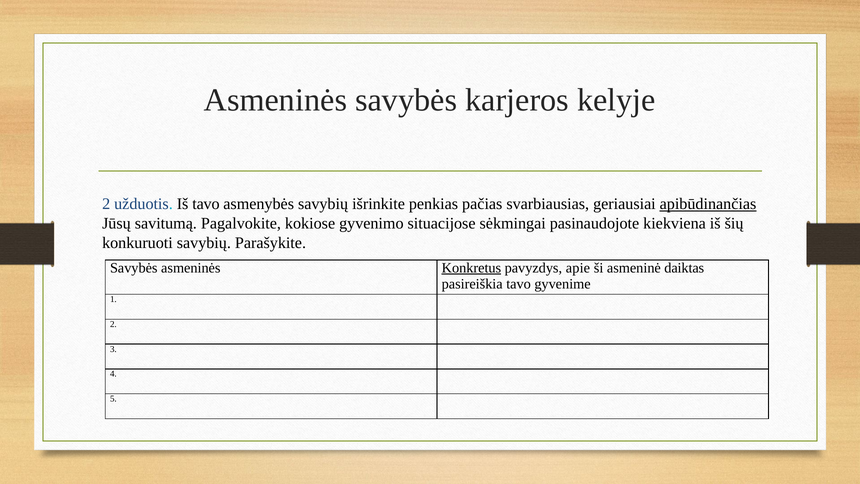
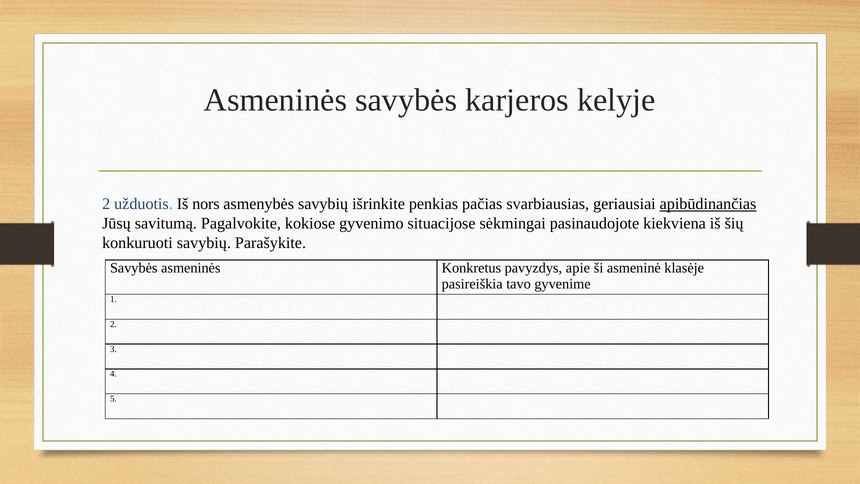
Iš tavo: tavo -> nors (206, 204)
Konkretus underline: present -> none (471, 268)
daiktas: daiktas -> klasėje (684, 268)
